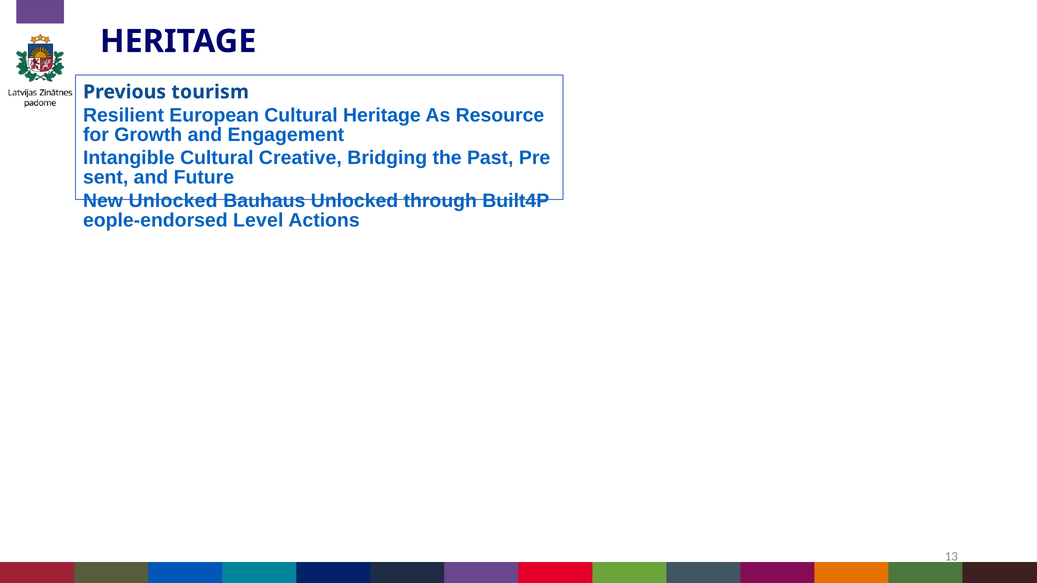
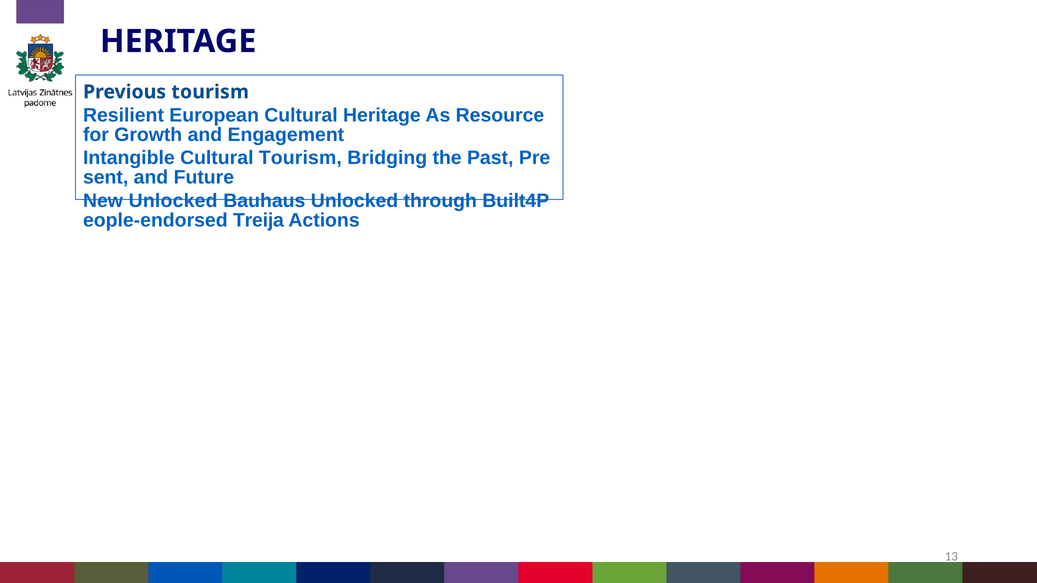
Cultural Creative: Creative -> Tourism (300, 158)
Level: Level -> Treija (258, 220)
